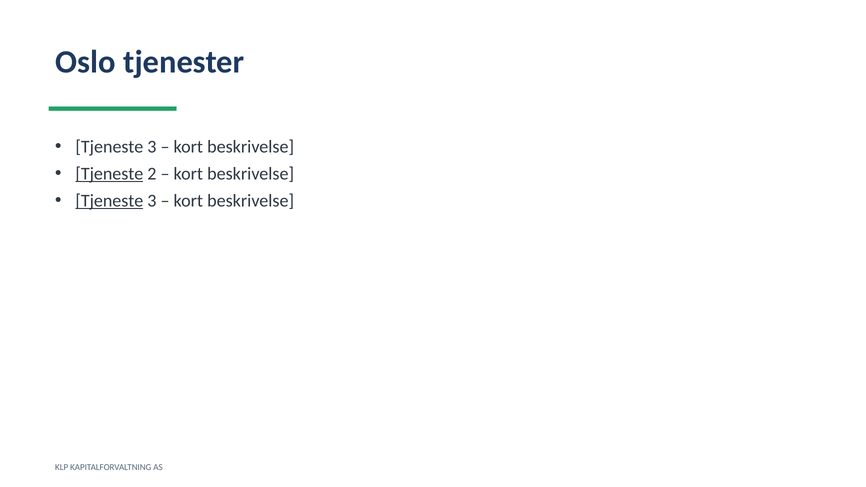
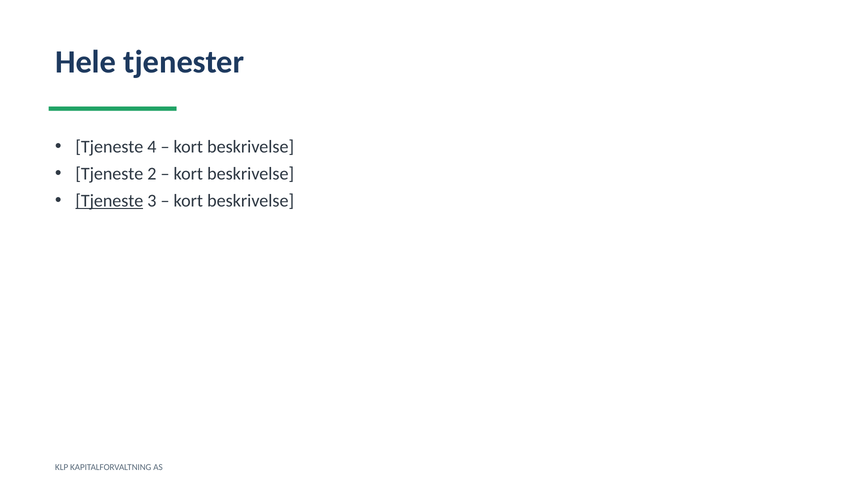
Oslo: Oslo -> Hele (86, 62)
3: 3 -> 4 (152, 147)
Tjeneste underline: present -> none (109, 174)
